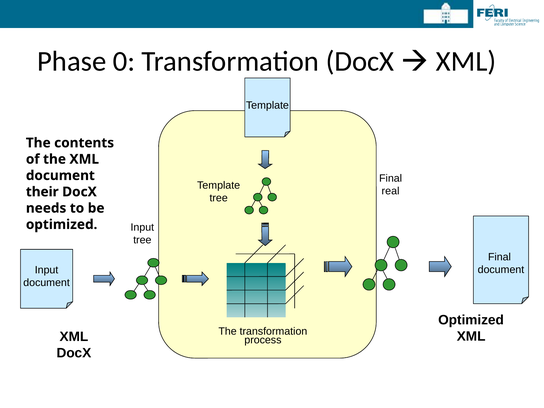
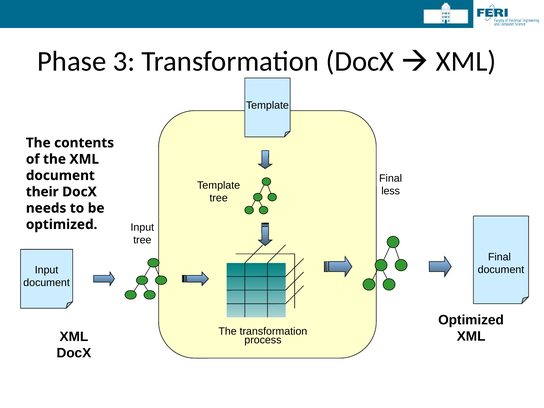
0: 0 -> 3 (124, 61)
real: real -> less (391, 191)
